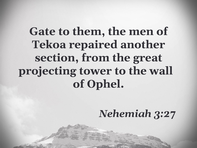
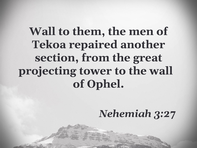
Gate: Gate -> Wall (42, 31)
